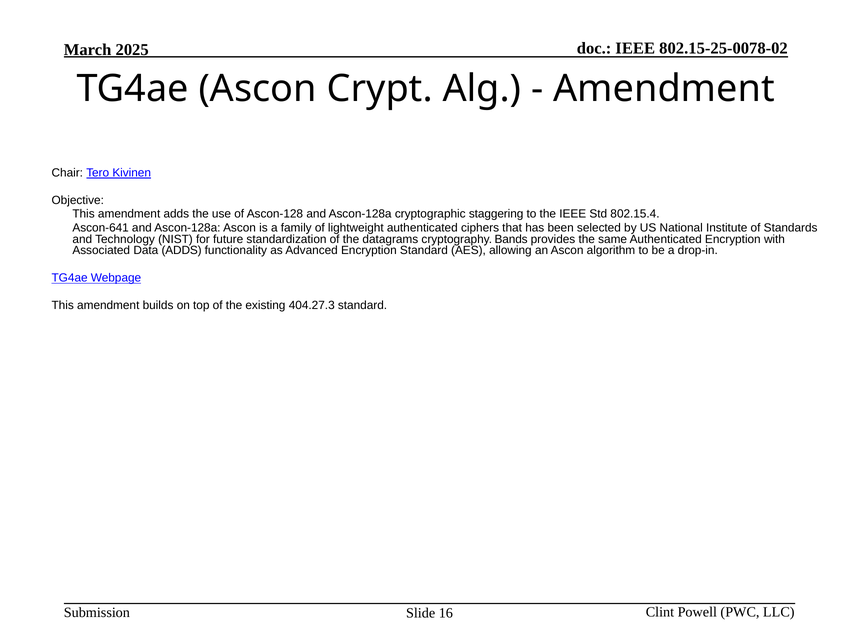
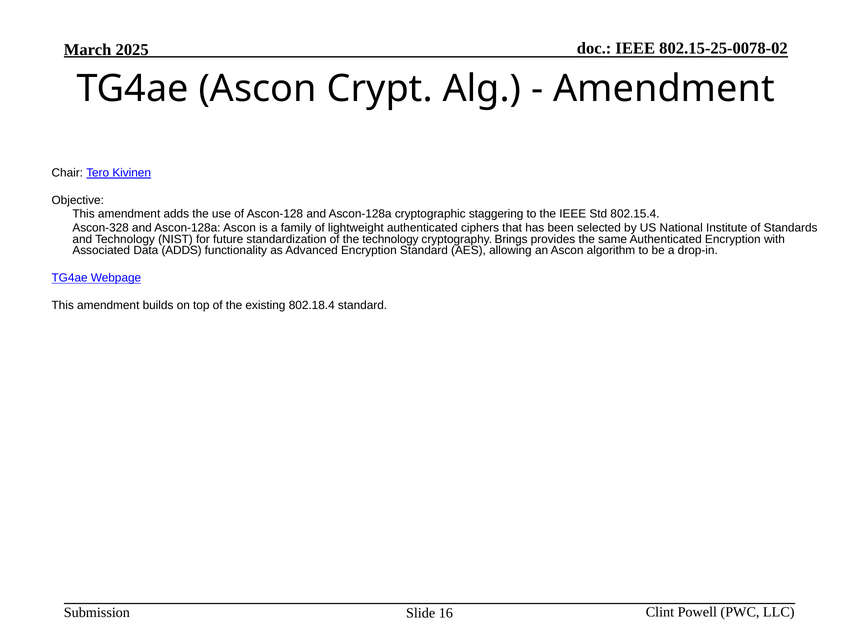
Ascon-641: Ascon-641 -> Ascon-328 (101, 228)
the datagrams: datagrams -> technology (390, 239)
Bands: Bands -> Brings (511, 239)
404.27.3: 404.27.3 -> 802.18.4 (312, 306)
